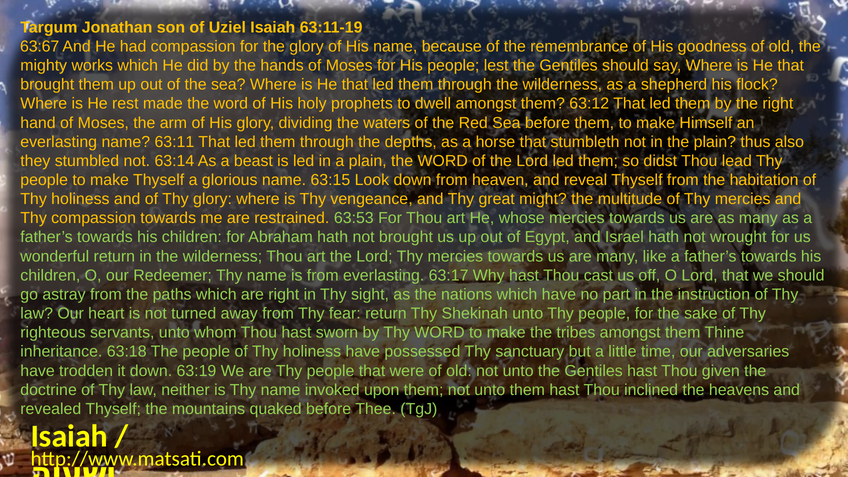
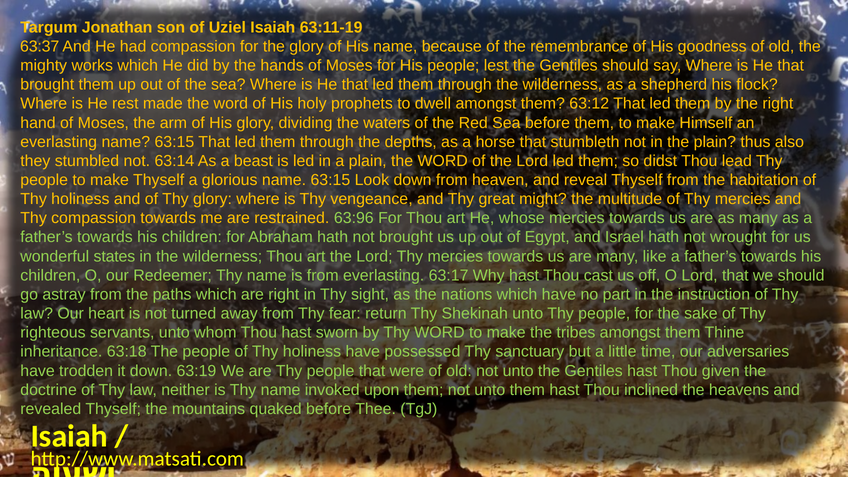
63:67: 63:67 -> 63:37 (40, 46)
everlasting name 63:11: 63:11 -> 63:15 (174, 142)
63:53: 63:53 -> 63:96 (354, 218)
wonderful return: return -> states (114, 256)
